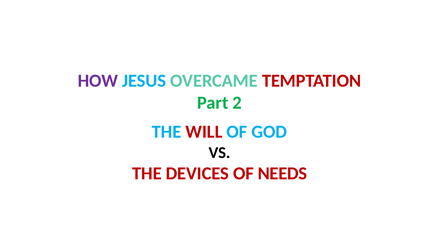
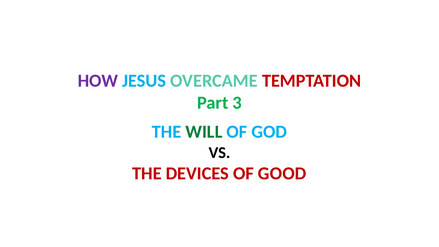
2: 2 -> 3 (237, 103)
WILL colour: red -> green (204, 132)
NEEDS: NEEDS -> GOOD (282, 174)
